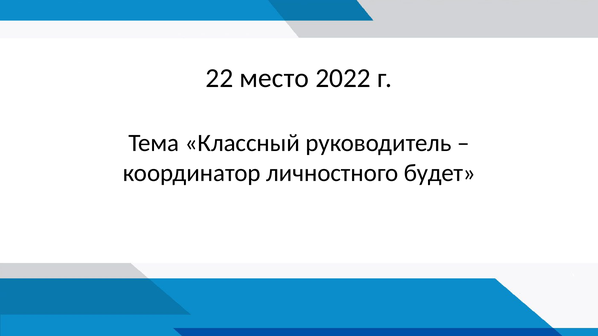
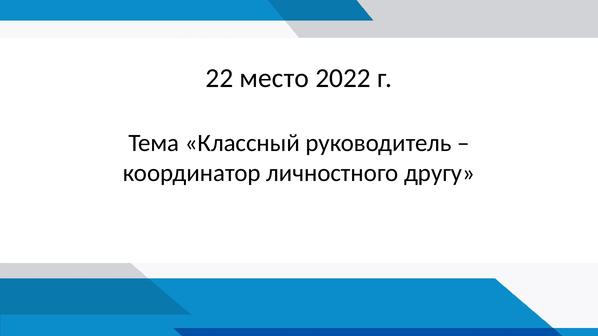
будет: будет -> другу (440, 173)
